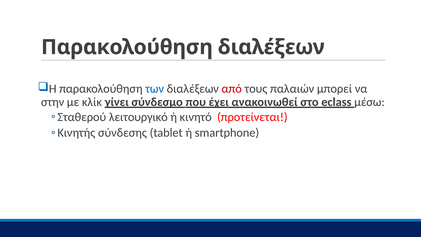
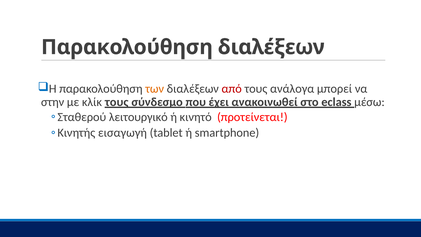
των colour: blue -> orange (155, 89)
παλαιών: παλαιών -> ανάλογα (292, 89)
κλίκ γίνει: γίνει -> τους (117, 102)
σύνδεσης: σύνδεσης -> εισαγωγή (122, 133)
